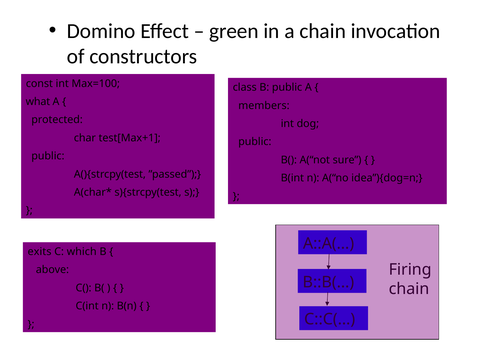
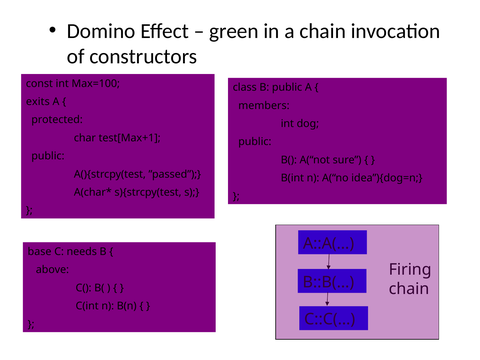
what: what -> exits (38, 102)
exits: exits -> base (40, 252)
which: which -> needs (82, 252)
